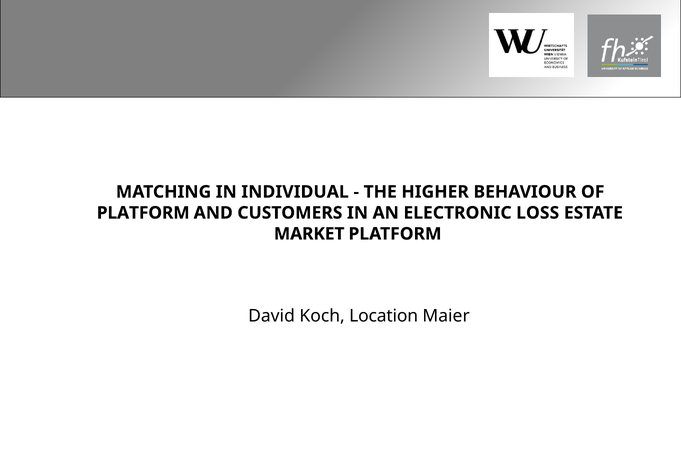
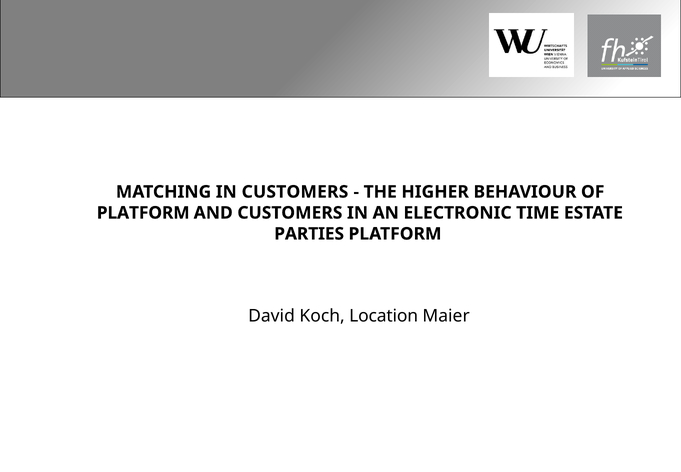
IN INDIVIDUAL: INDIVIDUAL -> CUSTOMERS (295, 192)
LOSS: LOSS -> TIME (538, 213)
MARKET: MARKET -> PARTIES (309, 234)
